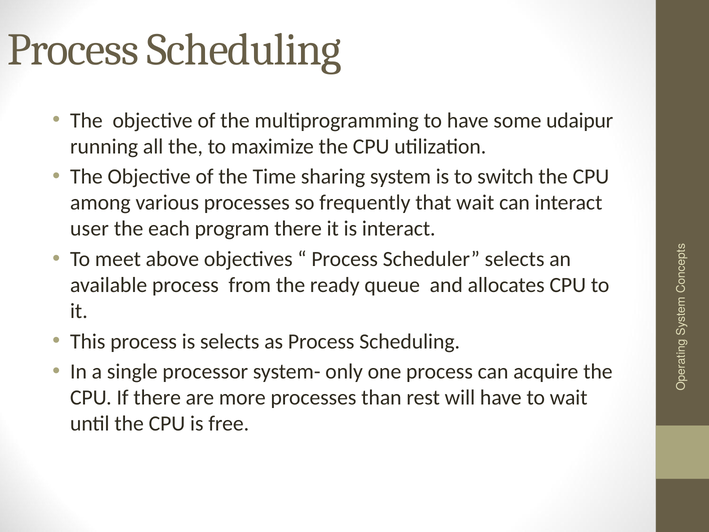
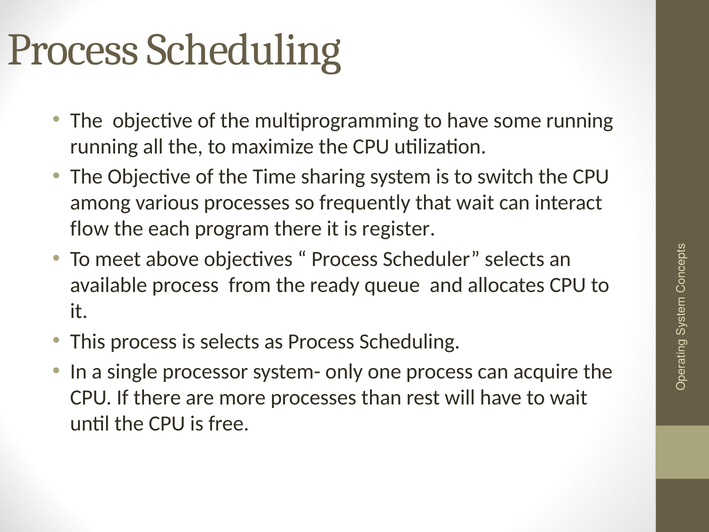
some udaipur: udaipur -> running (580, 120)
user: user -> flow (90, 229)
is interact: interact -> register (399, 229)
